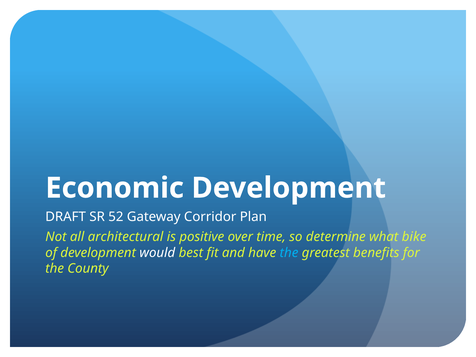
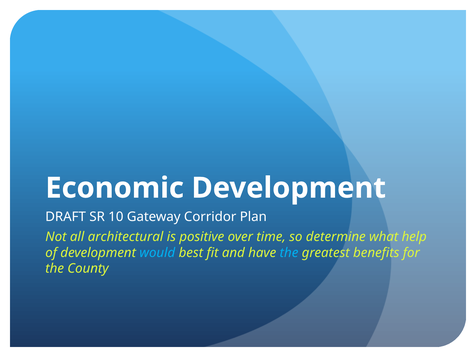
52: 52 -> 10 (116, 217)
bike: bike -> help (414, 237)
would colour: white -> light blue (157, 253)
